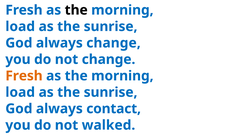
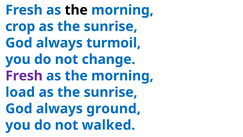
load: load -> crop (20, 26)
always change: change -> turmoil (114, 43)
Fresh colour: orange -> purple (24, 76)
contact: contact -> ground (113, 108)
